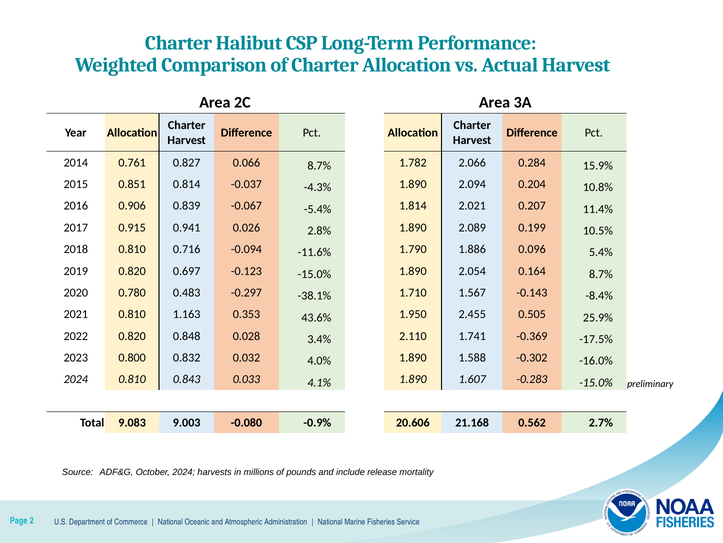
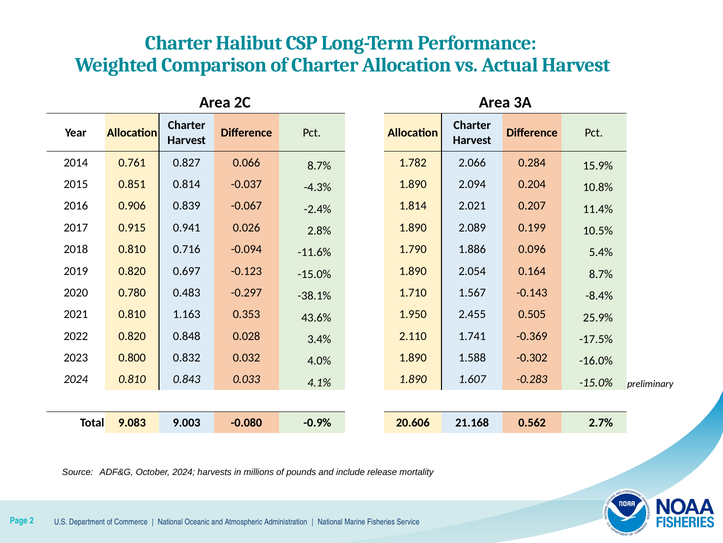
-5.4%: -5.4% -> -2.4% (318, 209)
